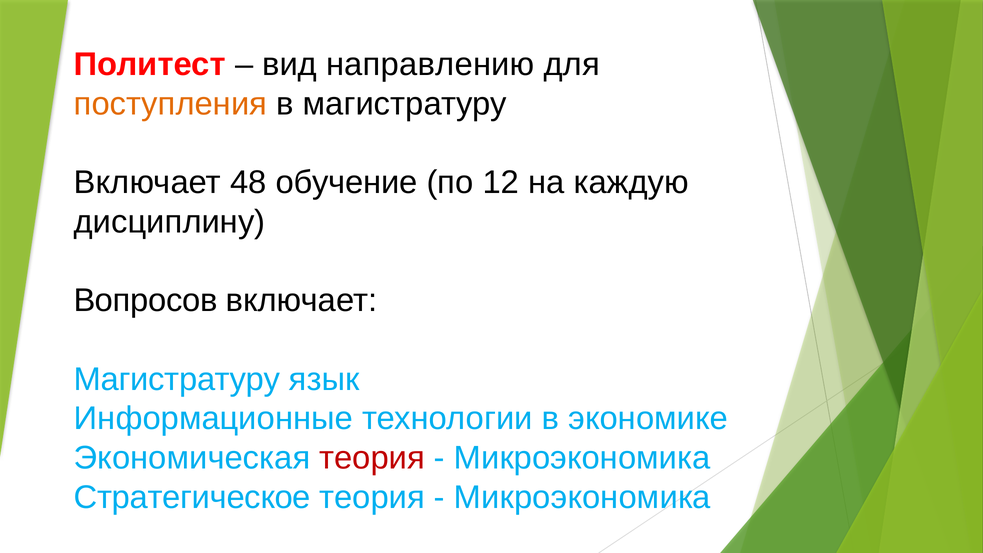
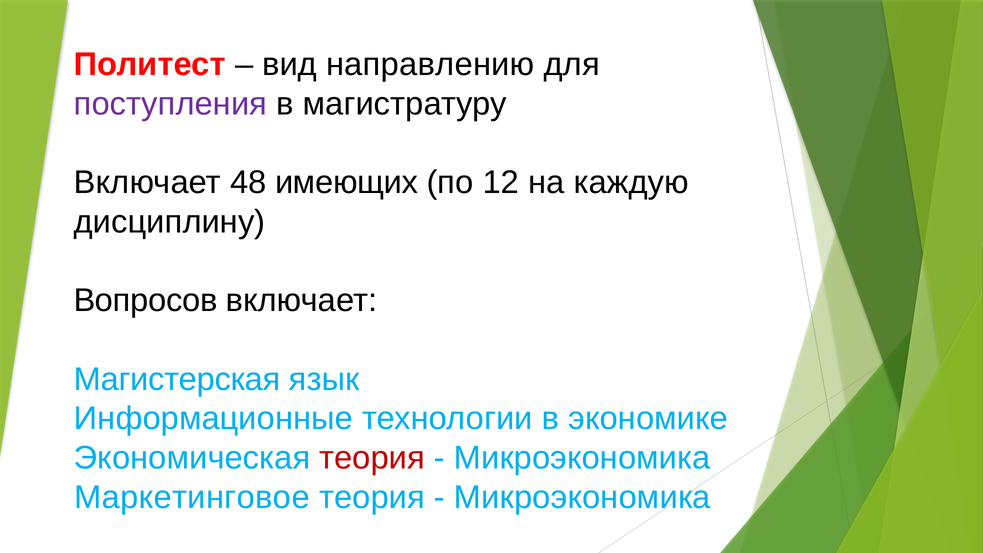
поступления colour: orange -> purple (171, 104)
обучение: обучение -> имеющих (347, 182)
Магистратуру: Магистратуру -> Магистерская (177, 379)
Стратегическое: Стратегическое -> Маркетинговое (192, 497)
